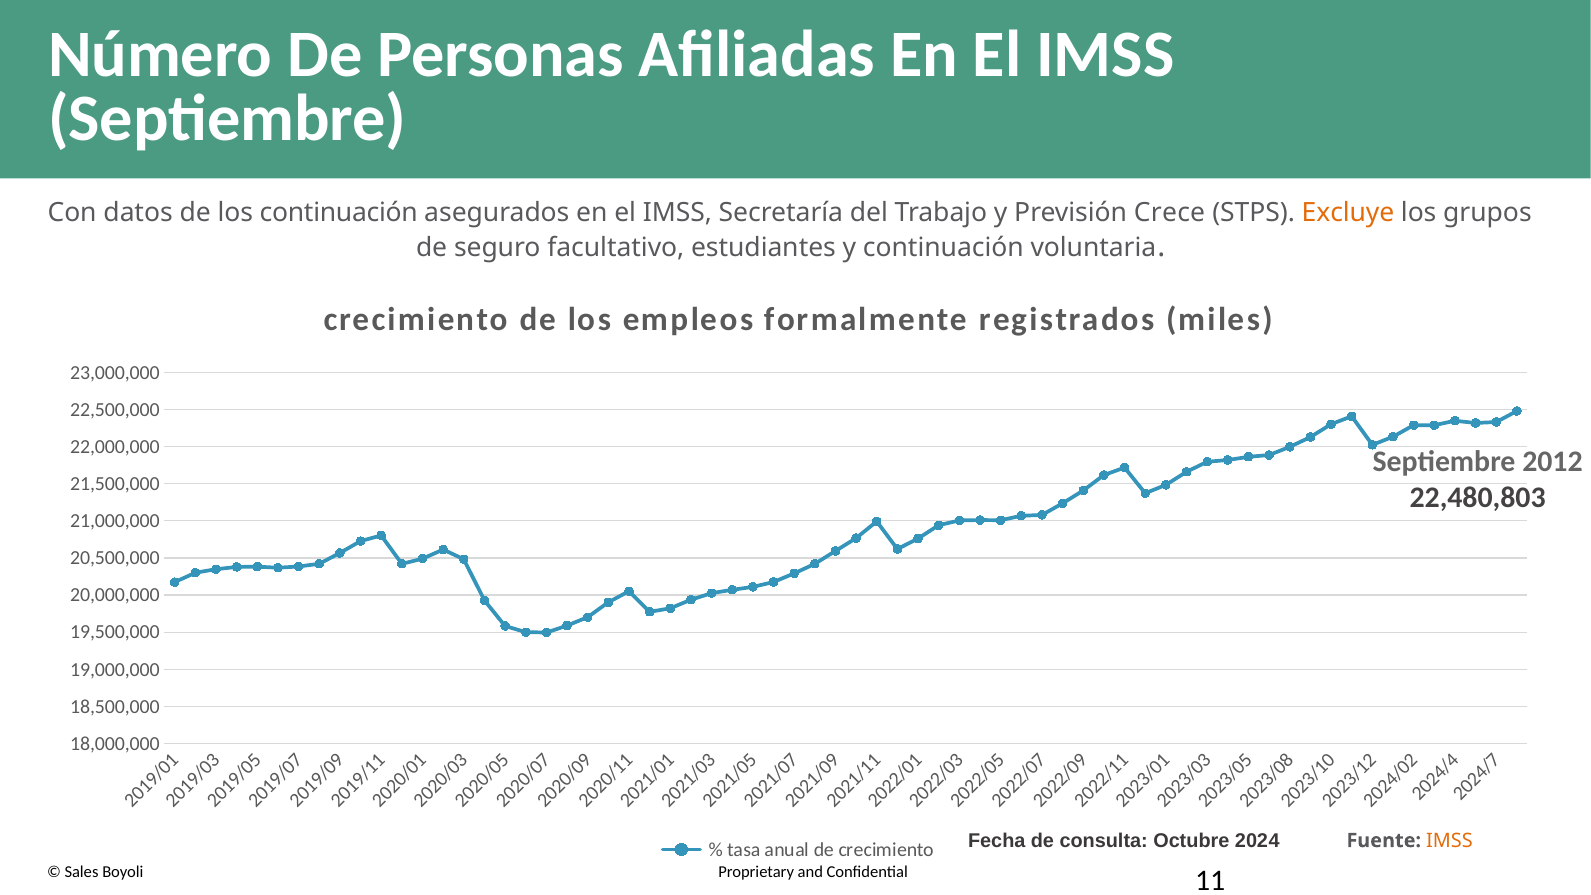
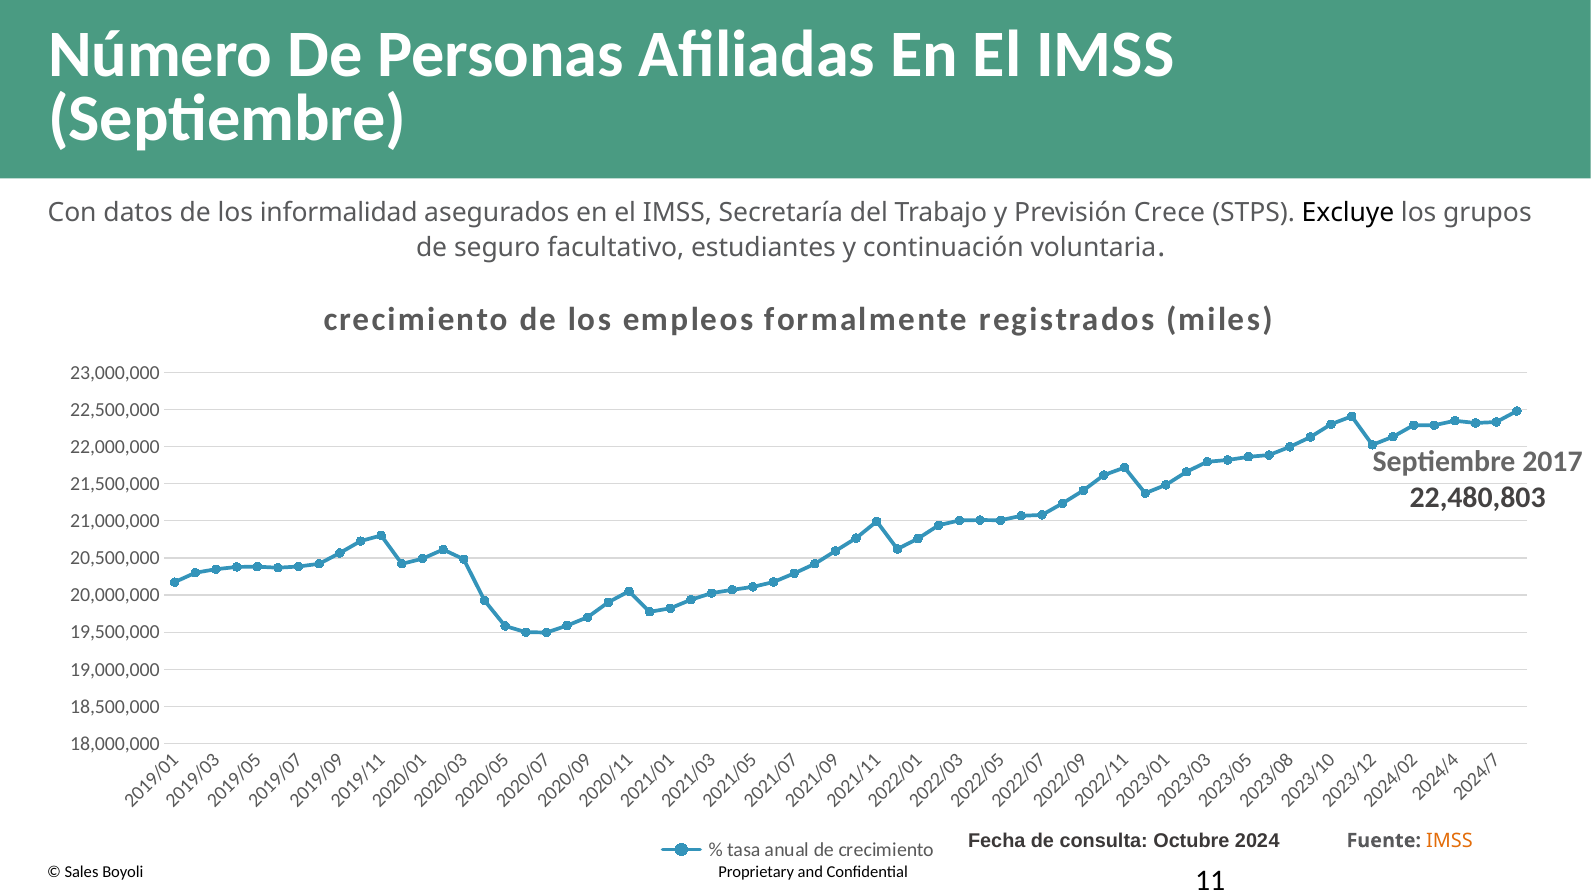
los continuación: continuación -> informalidad (339, 213)
Excluye colour: orange -> black (1348, 213)
2012: 2012 -> 2017 (1552, 462)
